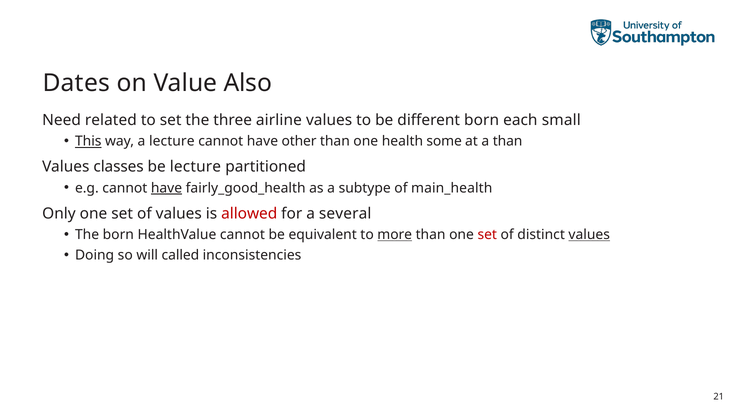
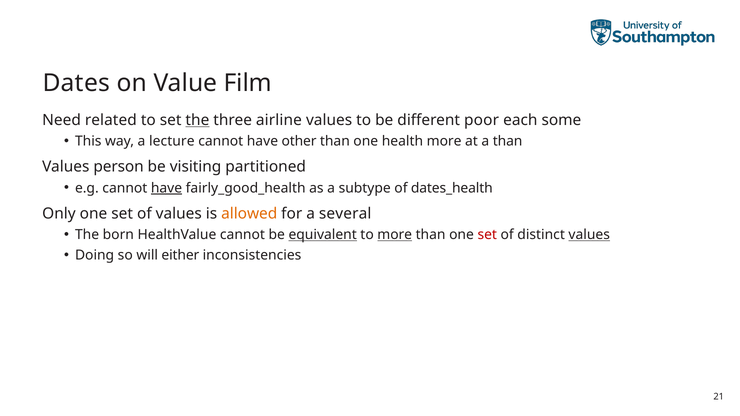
Also: Also -> Film (248, 83)
the underline: none -> present (197, 120)
different born: born -> poor (482, 120)
small: small -> some (561, 120)
This underline: present -> none (88, 141)
health some: some -> more (444, 141)
classes: classes -> person (119, 167)
be lecture: lecture -> visiting (196, 167)
main_health: main_health -> dates_health (452, 188)
allowed colour: red -> orange (249, 214)
equivalent underline: none -> present (323, 235)
called: called -> either (180, 255)
